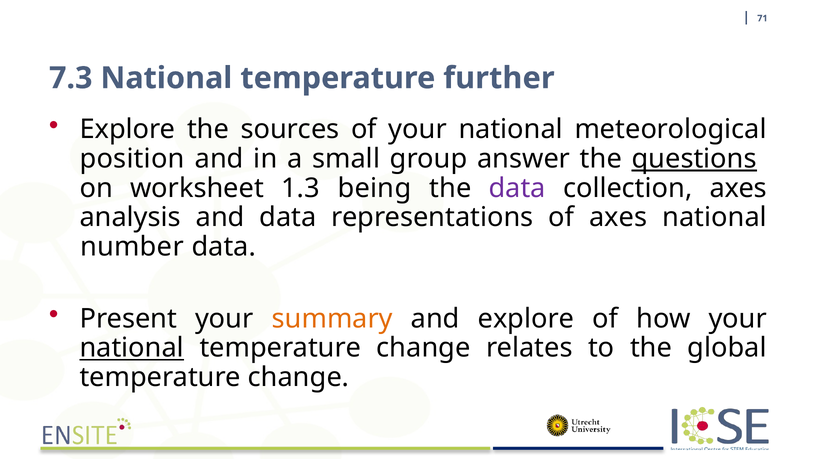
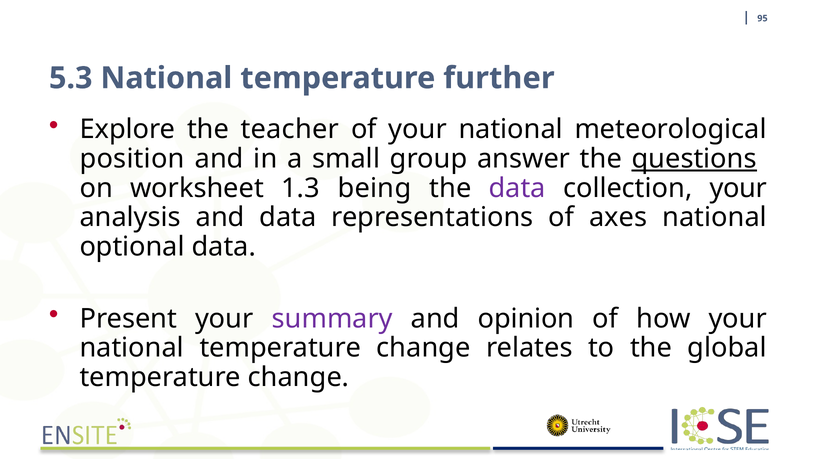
71: 71 -> 95 (762, 18)
7.3: 7.3 -> 5.3 (71, 78)
sources: sources -> teacher (290, 129)
collection axes: axes -> your (738, 188)
number: number -> optional (132, 247)
summary colour: orange -> purple (332, 319)
and explore: explore -> opinion (526, 319)
national underline: present -> none (132, 348)
